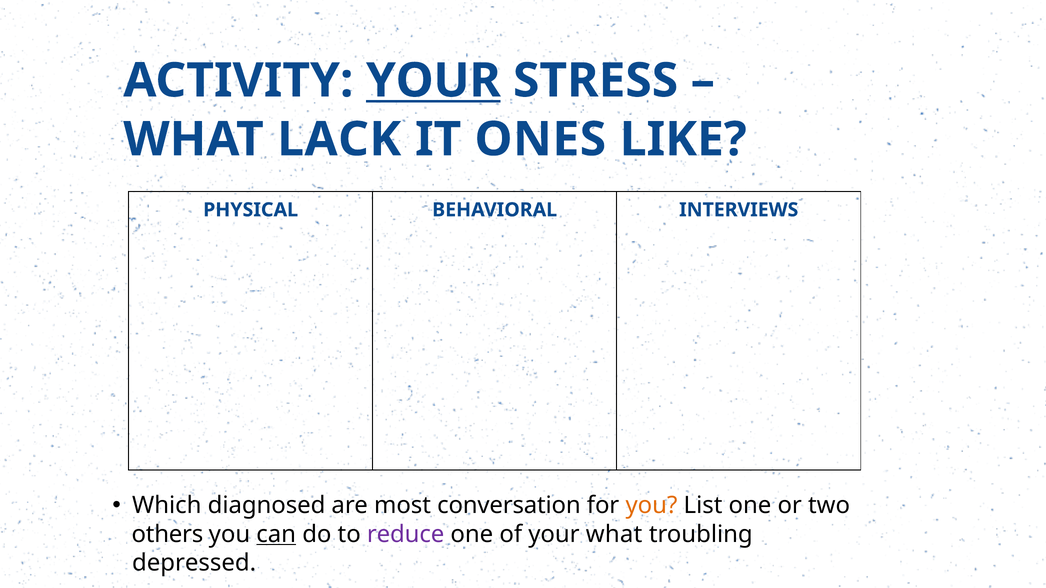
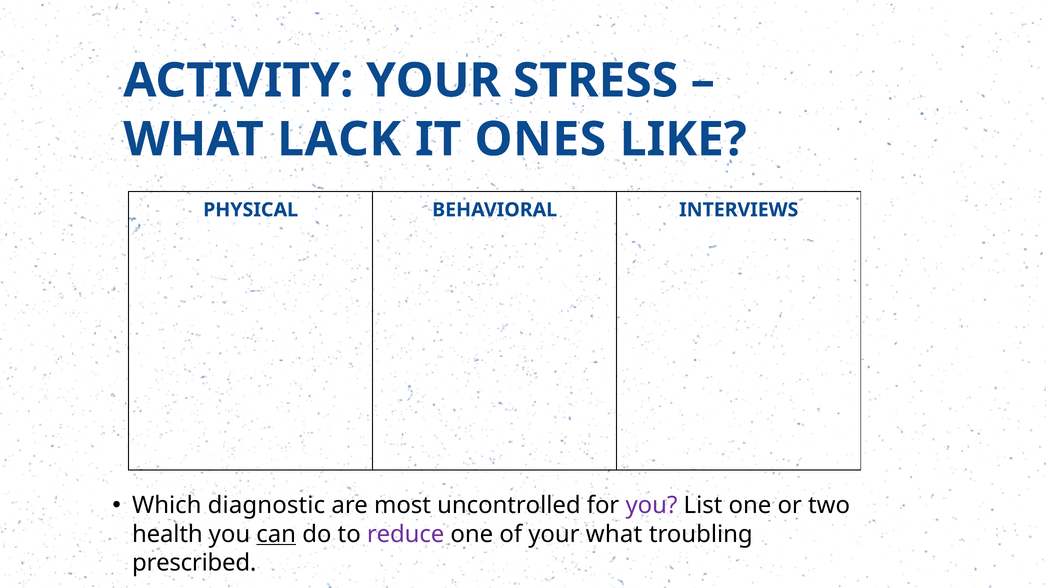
YOUR underline: present -> none (433, 81)
diagnosed: diagnosed -> diagnostic (266, 506)
conversation: conversation -> uncontrolled (509, 506)
you colour: orange -> purple (651, 506)
others: others -> health (167, 535)
depressed: depressed -> prescribed (194, 563)
